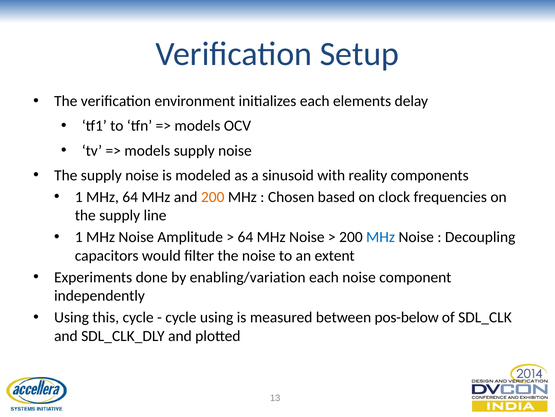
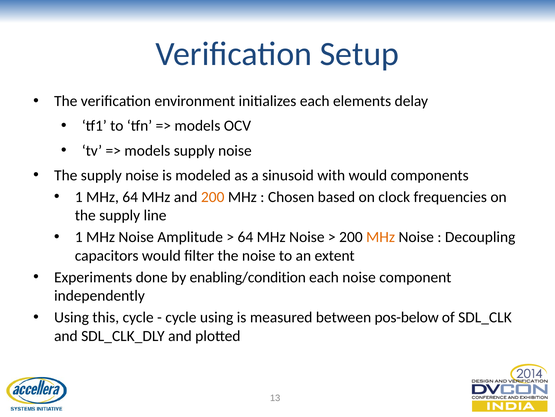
with reality: reality -> would (368, 175)
MHz colour: blue -> orange (381, 237)
enabling/variation: enabling/variation -> enabling/condition (248, 277)
